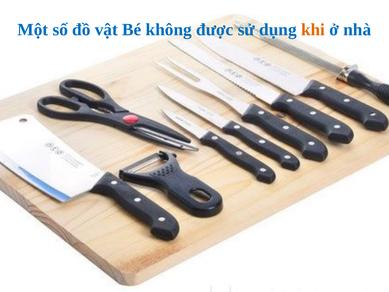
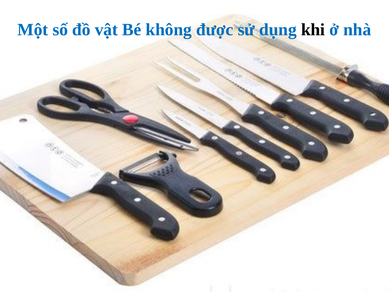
khi colour: orange -> black (313, 30)
